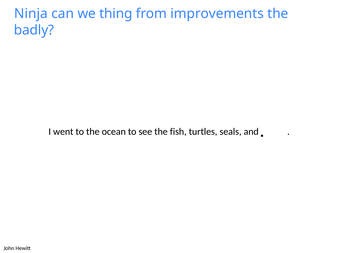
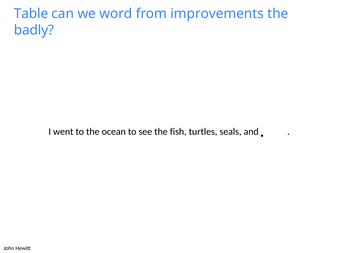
Ninja: Ninja -> Table (31, 14)
thing: thing -> word (116, 14)
